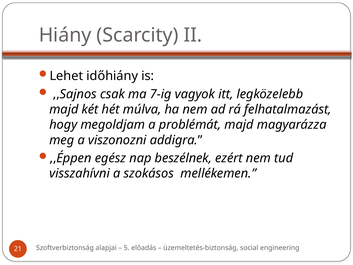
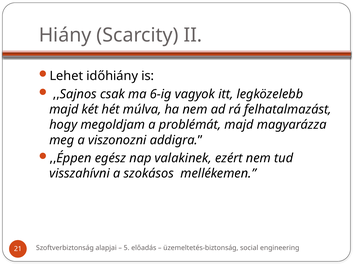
7-ig: 7-ig -> 6-ig (161, 94)
beszélnek: beszélnek -> valakinek (183, 158)
